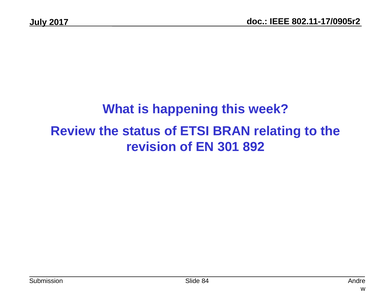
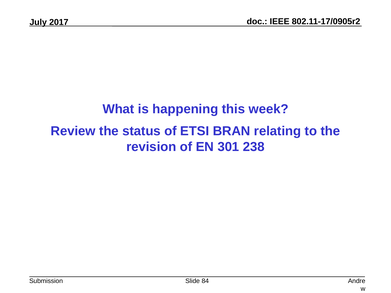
892: 892 -> 238 (254, 147)
